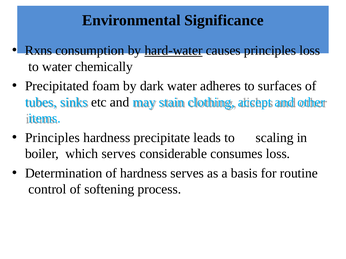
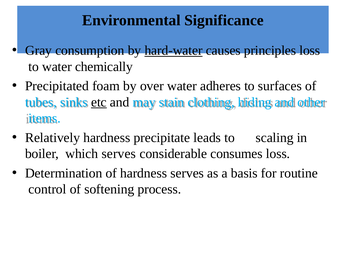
Rxns: Rxns -> Gray (39, 51)
dark: dark -> over (152, 86)
etc underline: none -> present (99, 102)
accept: accept -> hiding (255, 102)
Principles: Principles -> Relatively (53, 138)
